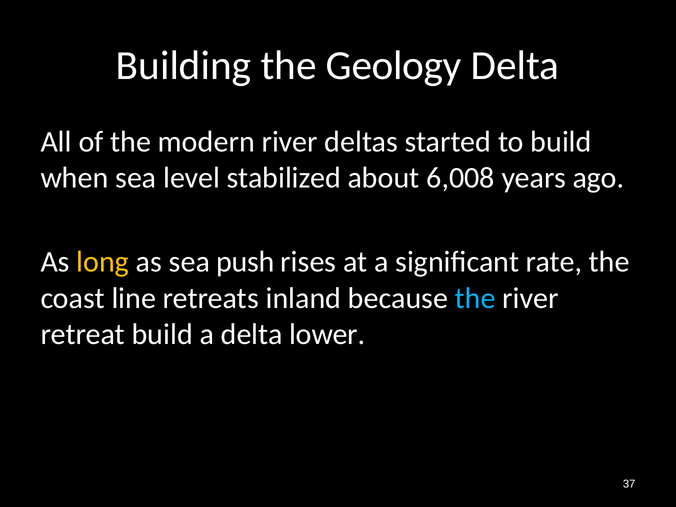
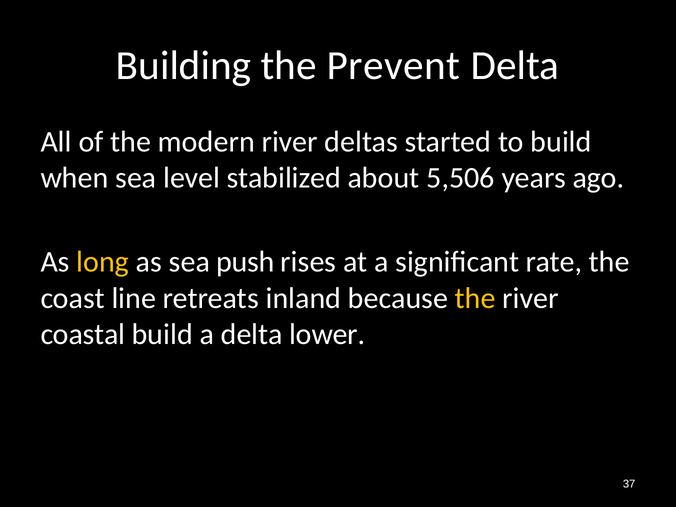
Geology: Geology -> Prevent (393, 65)
6,008: 6,008 -> 5,506 (460, 178)
the colour: light blue -> yellow (475, 298)
retreat: retreat -> coastal (83, 334)
